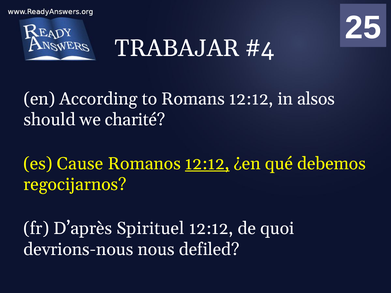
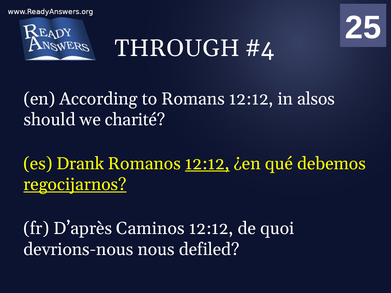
TRABAJAR: TRABAJAR -> THROUGH (177, 48)
Cause: Cause -> Drank (80, 164)
regocijarnos underline: none -> present (75, 185)
Spirituel: Spirituel -> Caminos (150, 229)
